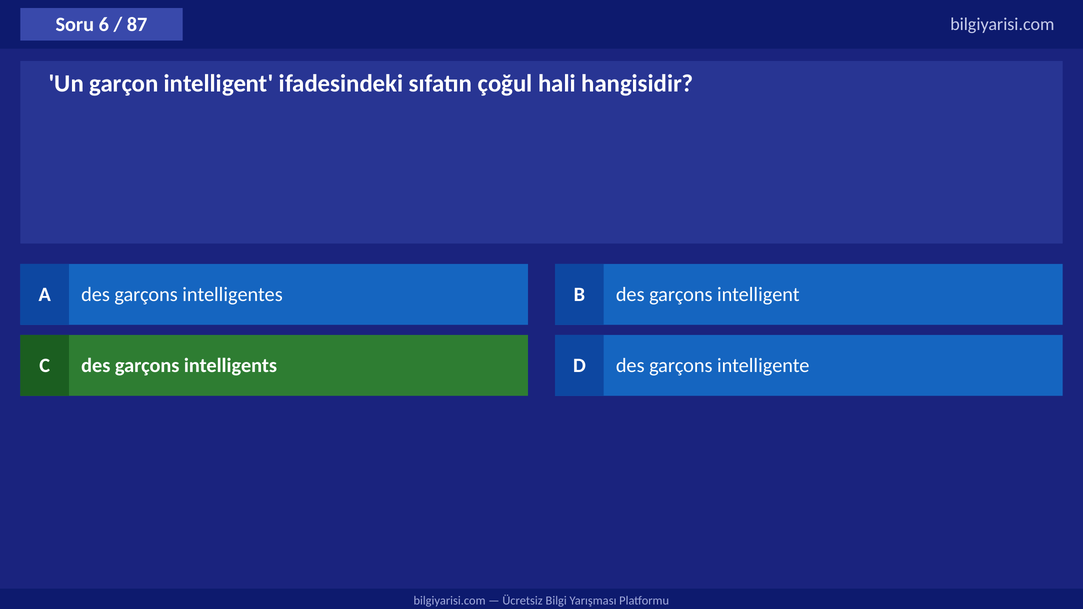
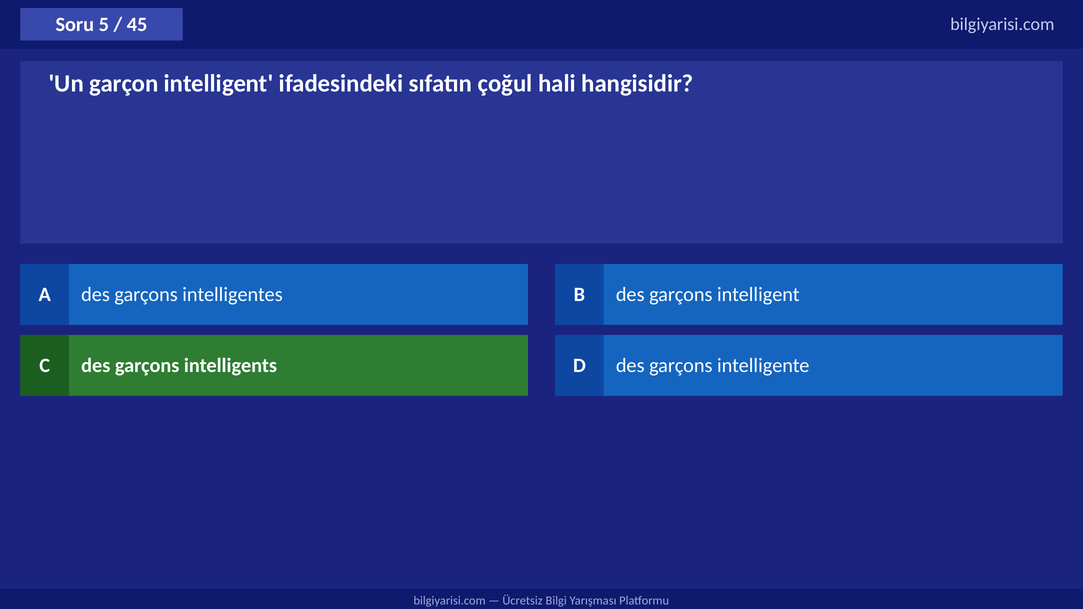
6: 6 -> 5 (104, 25)
87: 87 -> 45 (137, 25)
